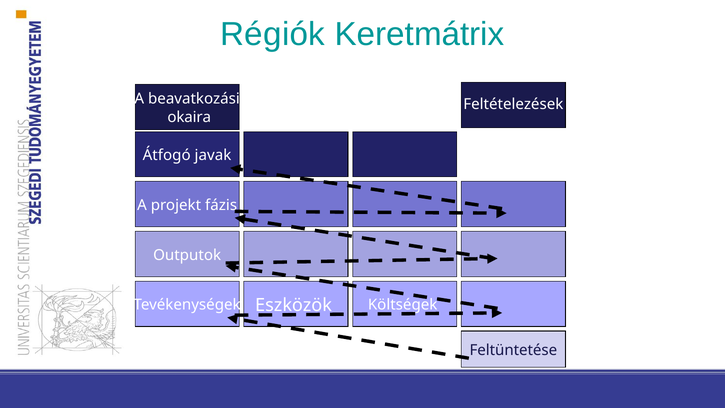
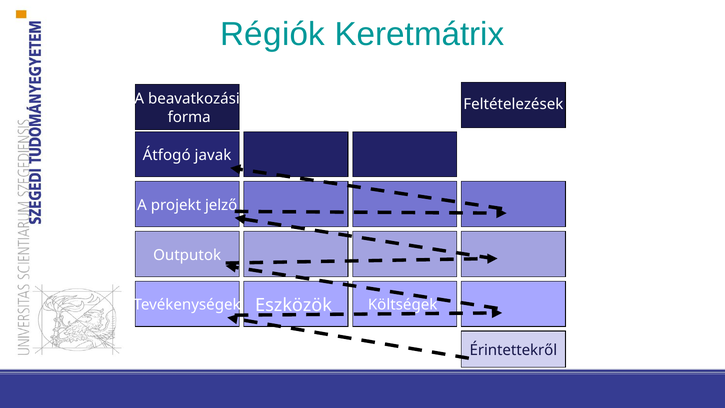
okaira: okaira -> forma (189, 117)
fázis: fázis -> jelző (221, 205)
Feltüntetése: Feltüntetése -> Érintettekről (513, 350)
